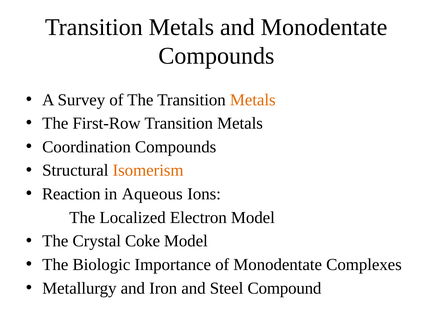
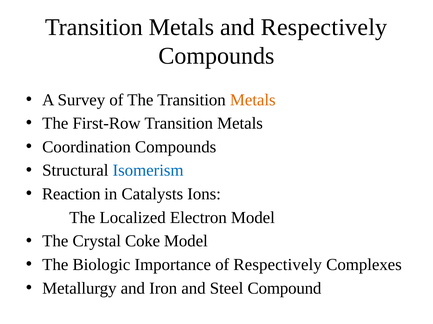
and Monodentate: Monodentate -> Respectively (324, 27)
Isomerism colour: orange -> blue (148, 171)
Aqueous: Aqueous -> Catalysts (152, 194)
of Monodentate: Monodentate -> Respectively (278, 265)
